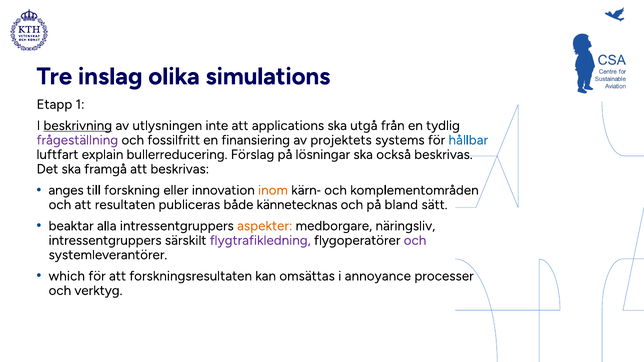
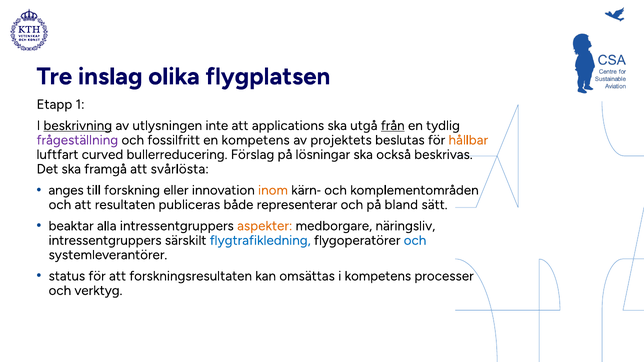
simulations: simulations -> flygplatsen (268, 76)
från underline: none -> present (393, 126)
en finansiering: finansiering -> kompetens (256, 140)
systems: systems -> beslutas (400, 140)
hållbar colour: blue -> orange (468, 140)
explain: explain -> curved (102, 155)
att beskrivas: beskrivas -> svårlösta (180, 169)
kännetecknas: kännetecknas -> representerar (297, 205)
flygtrafikledning colour: purple -> blue (260, 240)
och colour: purple -> blue (415, 240)
which: which -> status (67, 276)
i annoyance: annoyance -> kompetens (378, 276)
